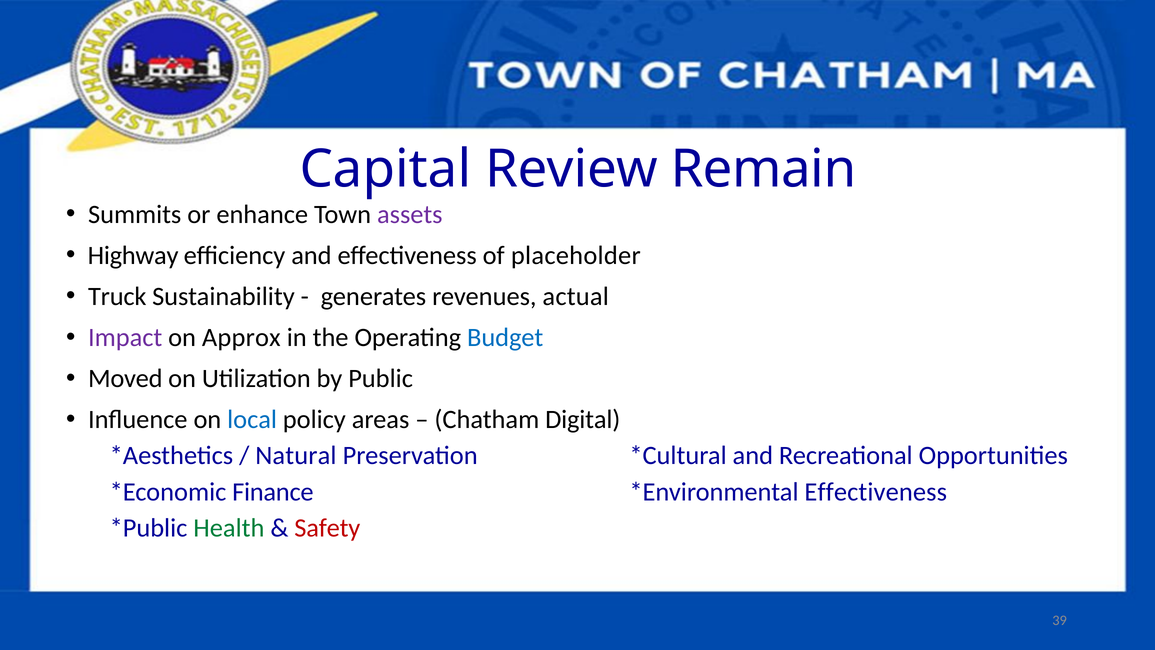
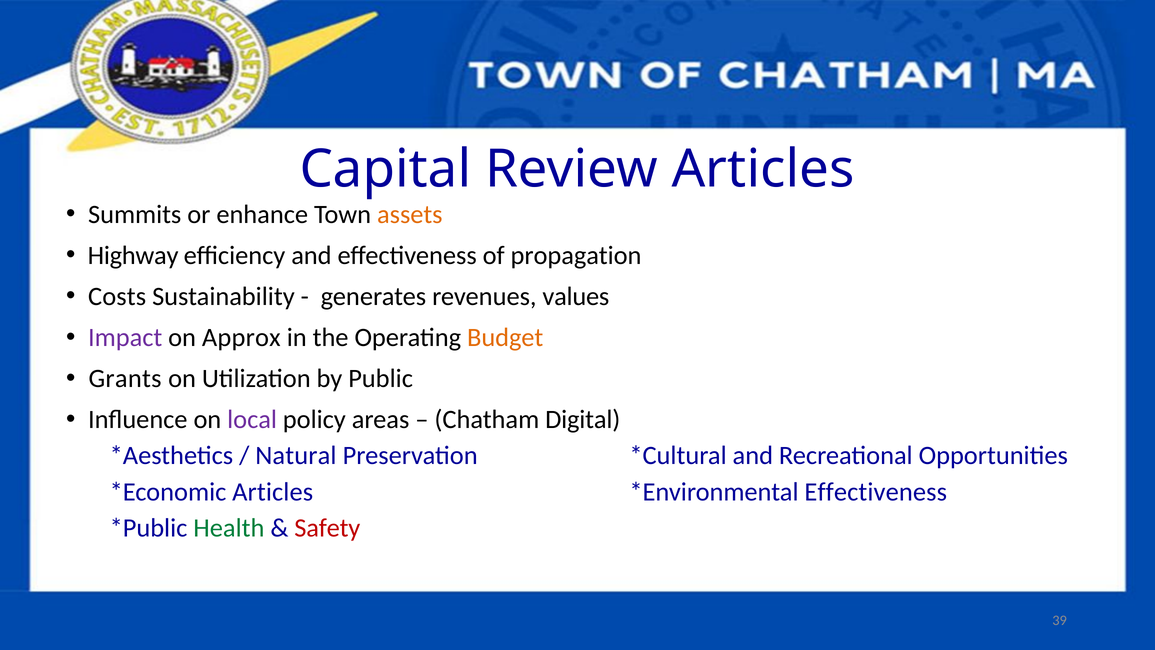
Review Remain: Remain -> Articles (763, 169)
assets colour: purple -> orange (410, 214)
placeholder: placeholder -> propagation (576, 255)
Truck: Truck -> Costs (117, 296)
actual: actual -> values (576, 296)
Budget colour: blue -> orange (505, 337)
Moved: Moved -> Grants (125, 378)
local colour: blue -> purple (252, 419)
Finance: Finance -> Articles (273, 492)
